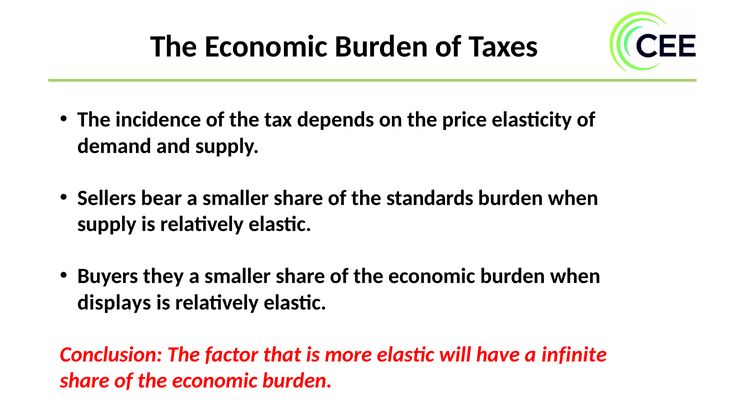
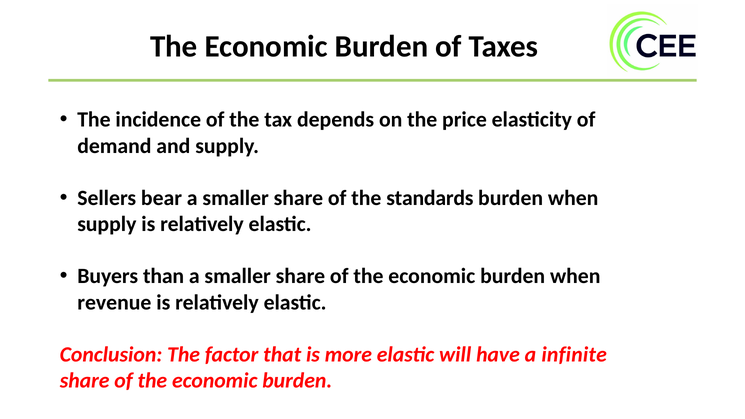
they: they -> than (164, 276)
displays: displays -> revenue (114, 302)
